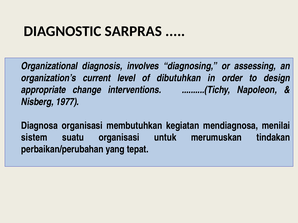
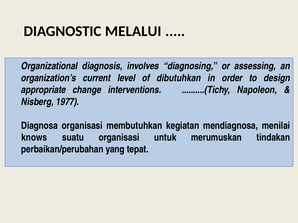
SARPRAS: SARPRAS -> MELALUI (133, 31)
sistem: sistem -> knows (34, 138)
